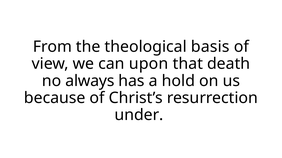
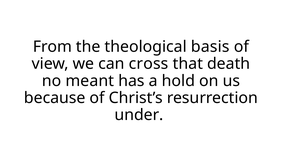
upon: upon -> cross (149, 64)
always: always -> meant (90, 81)
